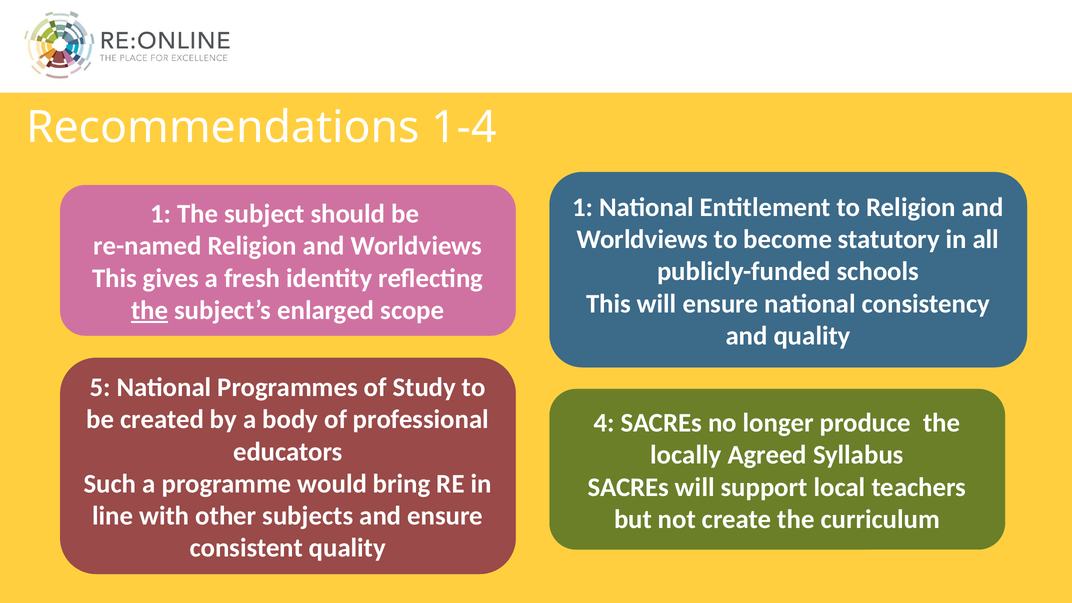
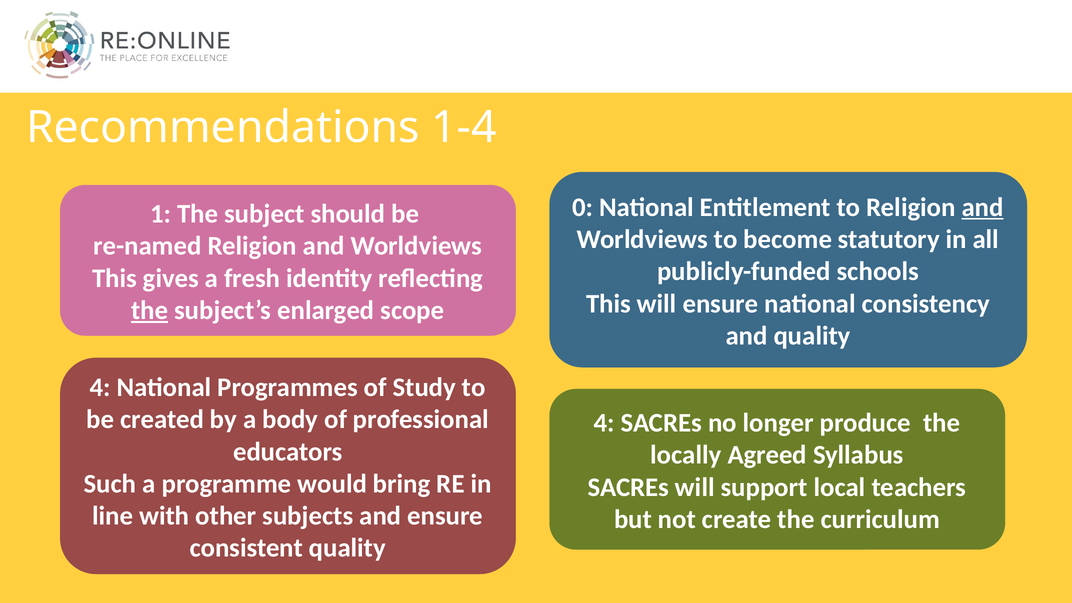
1: 1 -> 0 (583, 207)
and underline: none -> present (983, 207)
5: 5 -> 4 (100, 387)
